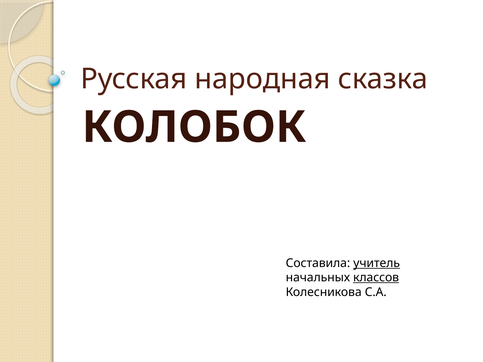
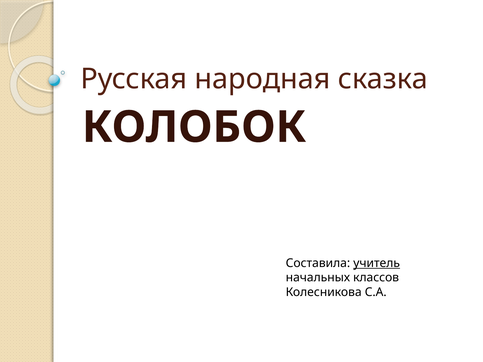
классов underline: present -> none (376, 278)
